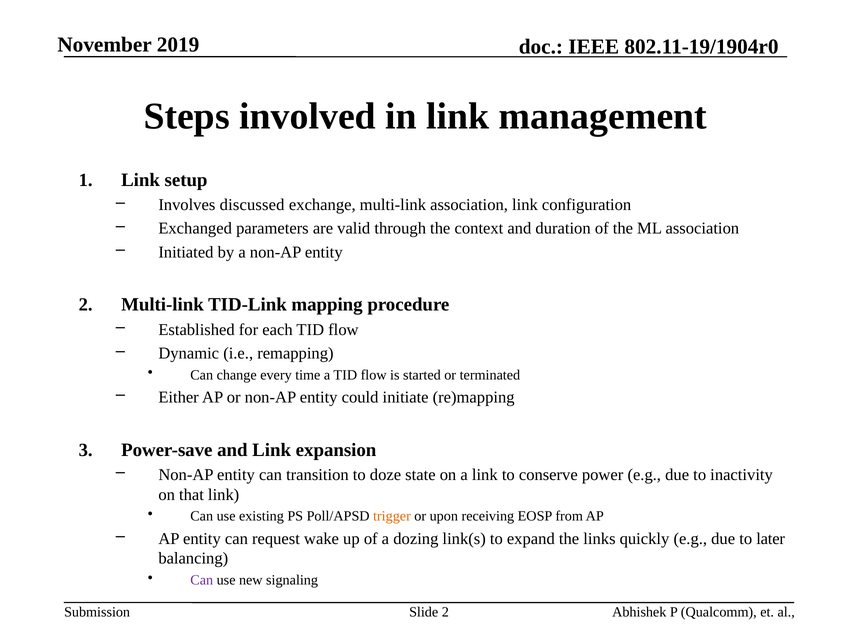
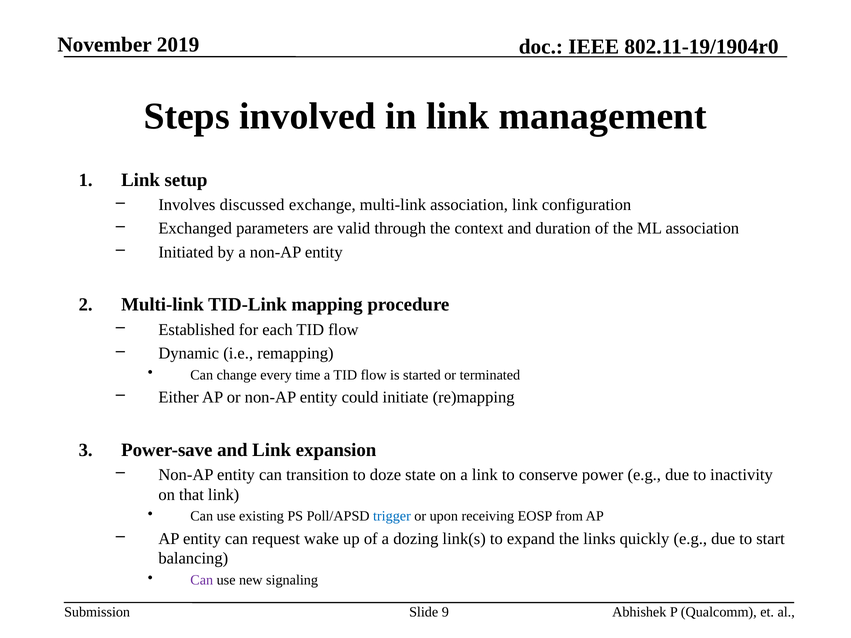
trigger colour: orange -> blue (392, 516)
later: later -> start (771, 539)
Slide 2: 2 -> 9 (445, 612)
